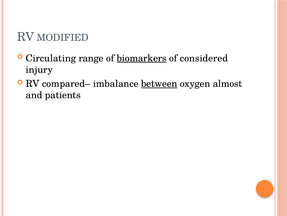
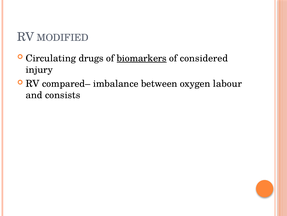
range: range -> drugs (91, 58)
between underline: present -> none (159, 83)
almost: almost -> labour (227, 83)
patients: patients -> consists (63, 95)
